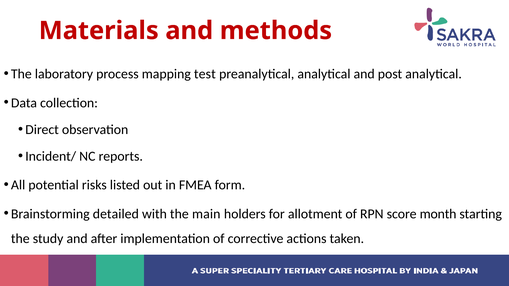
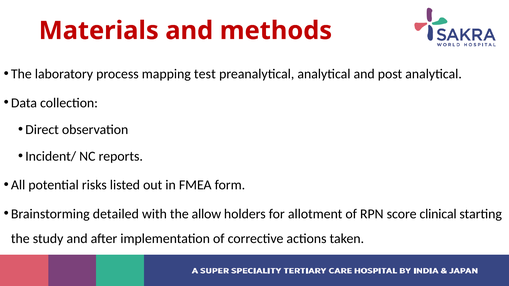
main: main -> allow (206, 214)
month: month -> clinical (438, 214)
